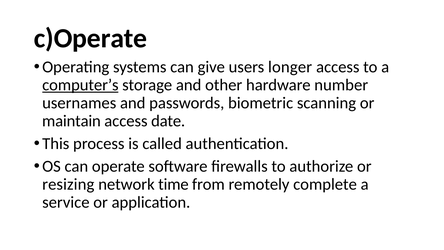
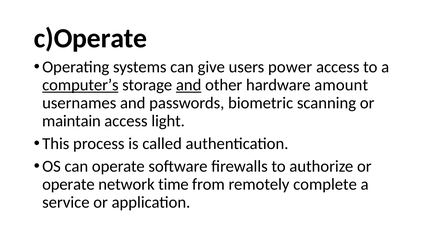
longer: longer -> power (290, 67)
and underline: none -> present (189, 85)
number: number -> amount (341, 85)
date: date -> light (168, 121)
resizing: resizing -> operate (68, 184)
